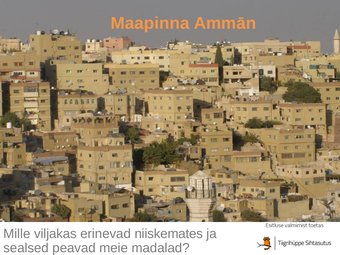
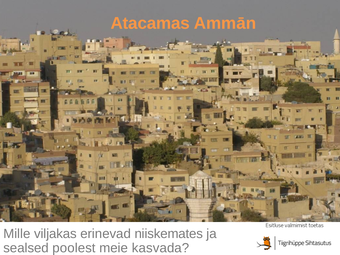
Maapinna: Maapinna -> Atacamas (150, 23)
peavad: peavad -> poolest (74, 248)
madalad: madalad -> kasvada (161, 248)
